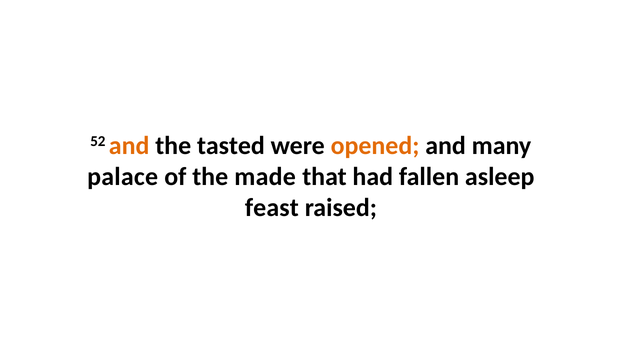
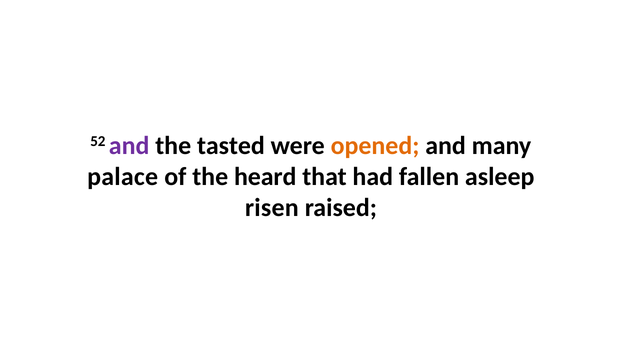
and colour: orange -> purple (129, 146)
made: made -> heard (265, 177)
feast: feast -> risen (272, 208)
